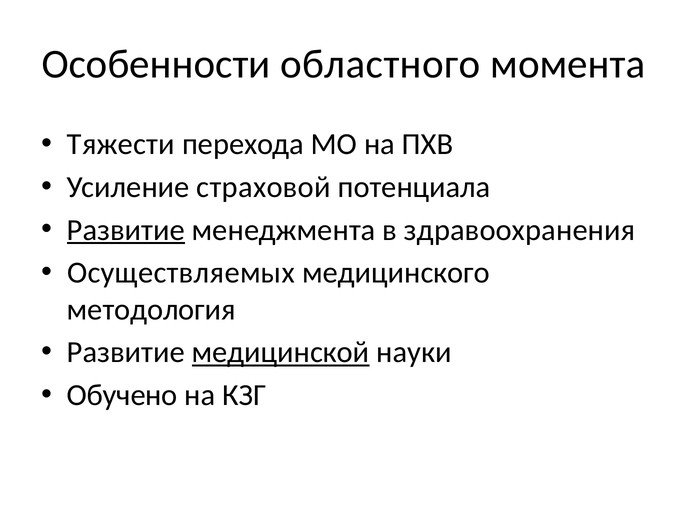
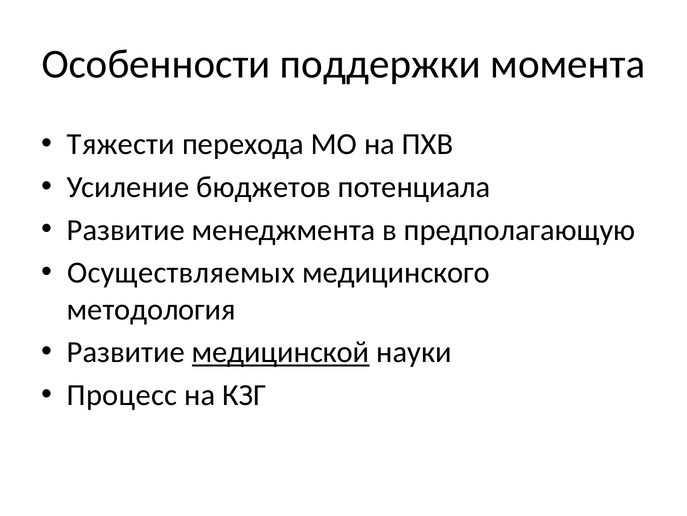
областного: областного -> поддержки (380, 64)
страховой: страховой -> бюджетов (264, 187)
Развитие underline: present -> none (126, 230)
здравоохранения: здравоохранения -> предполагающую (520, 230)
Обучено: Обучено -> Процесс (122, 395)
